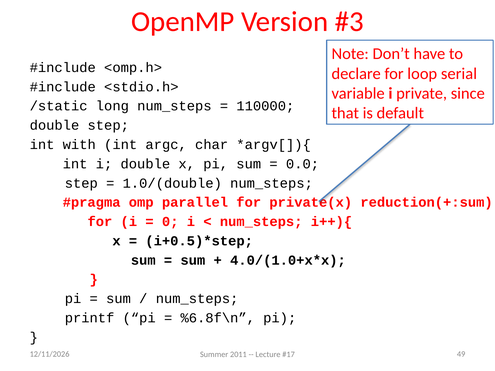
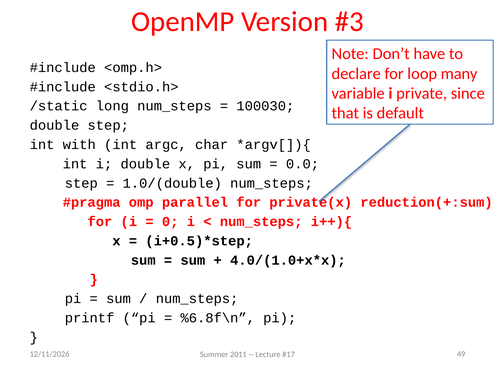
serial: serial -> many (459, 74)
110000: 110000 -> 100030 (265, 106)
